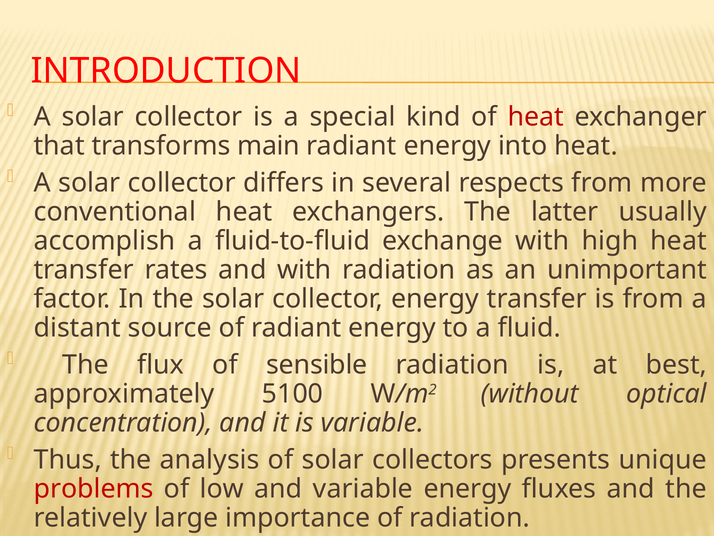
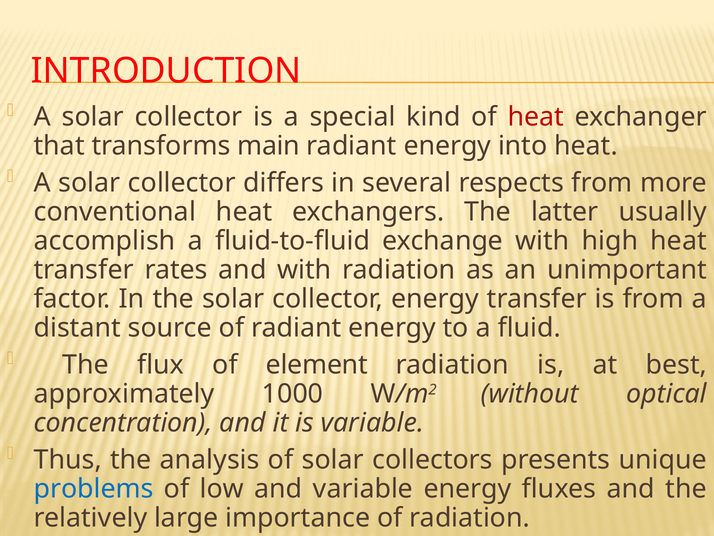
sensible: sensible -> element (317, 364)
5100: 5100 -> 1000 (293, 393)
problems colour: red -> blue (94, 488)
